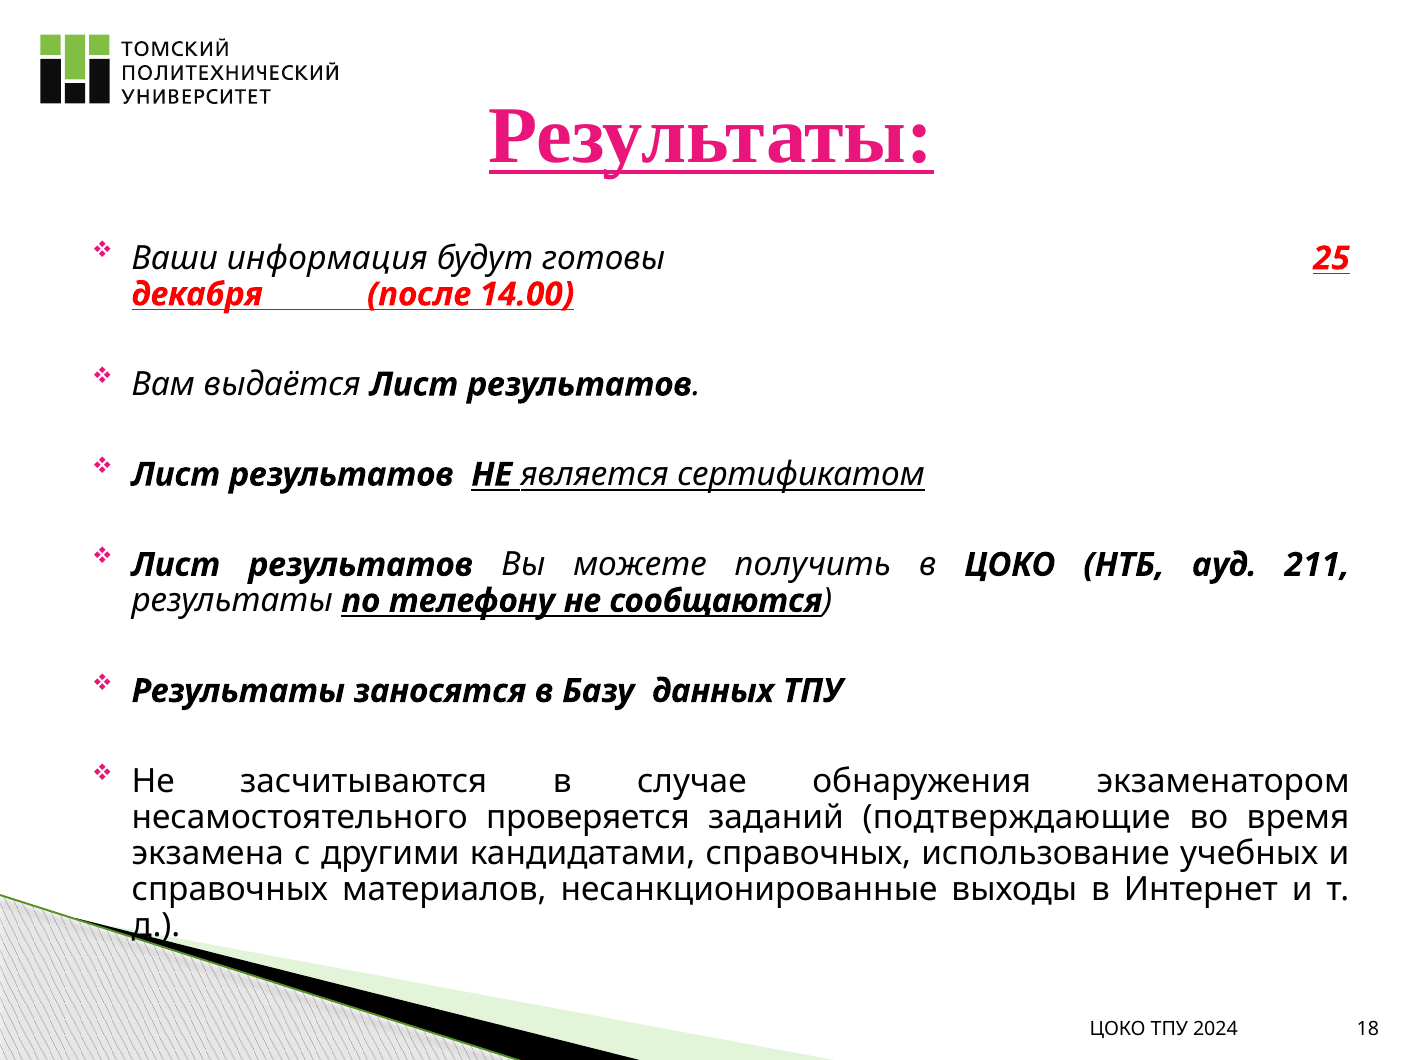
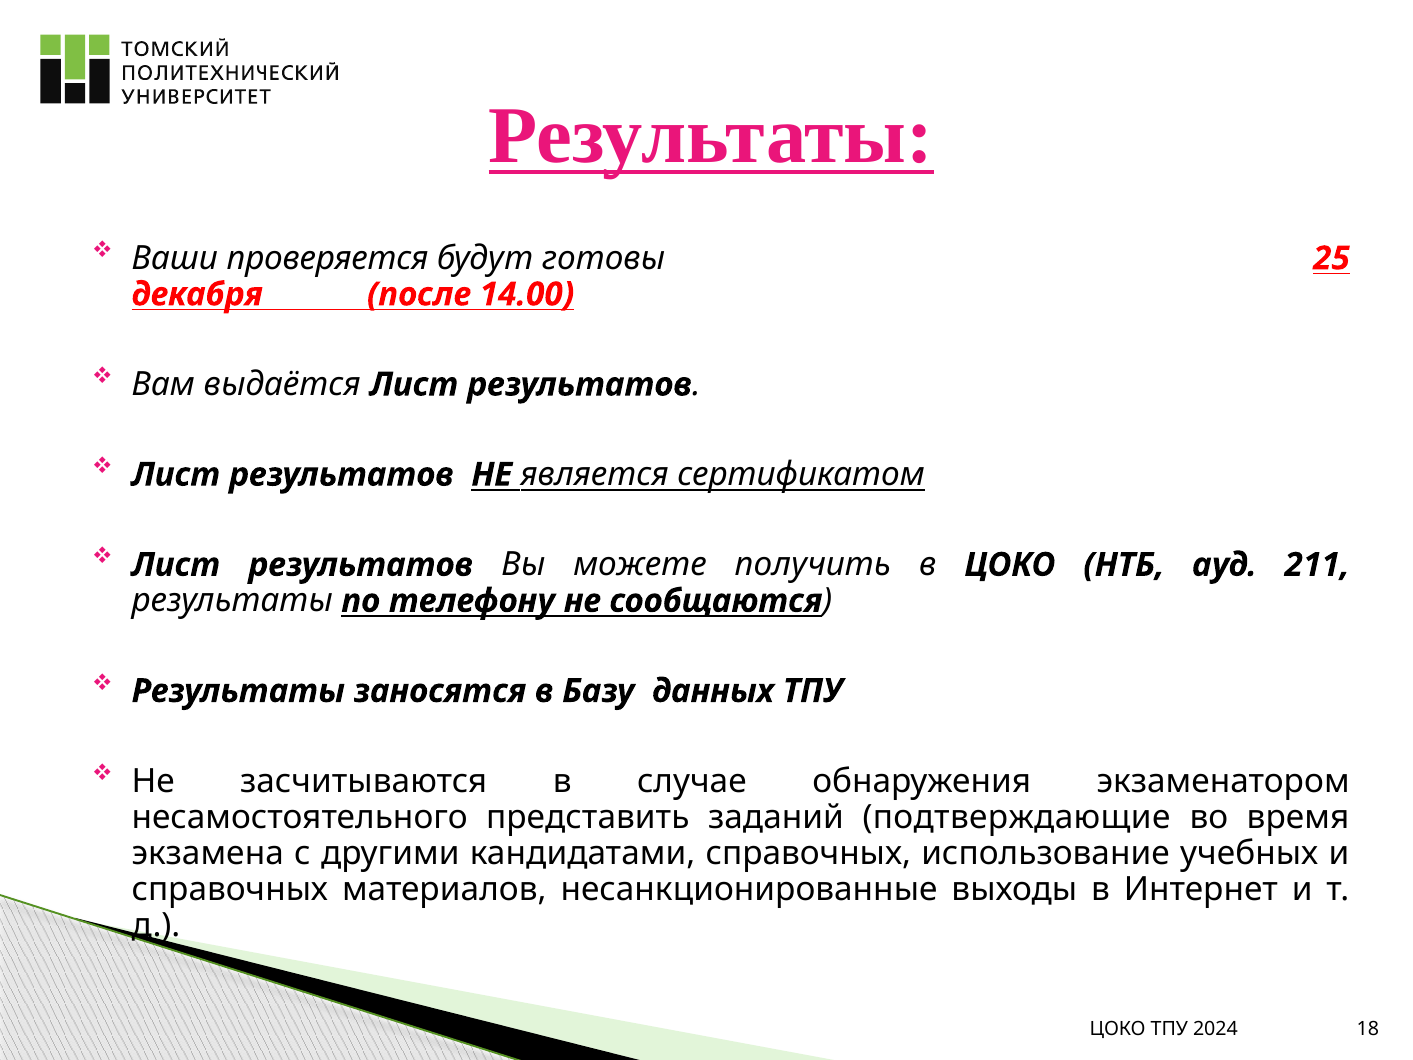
информация: информация -> проверяется (328, 258)
проверяется: проверяется -> представить (588, 817)
